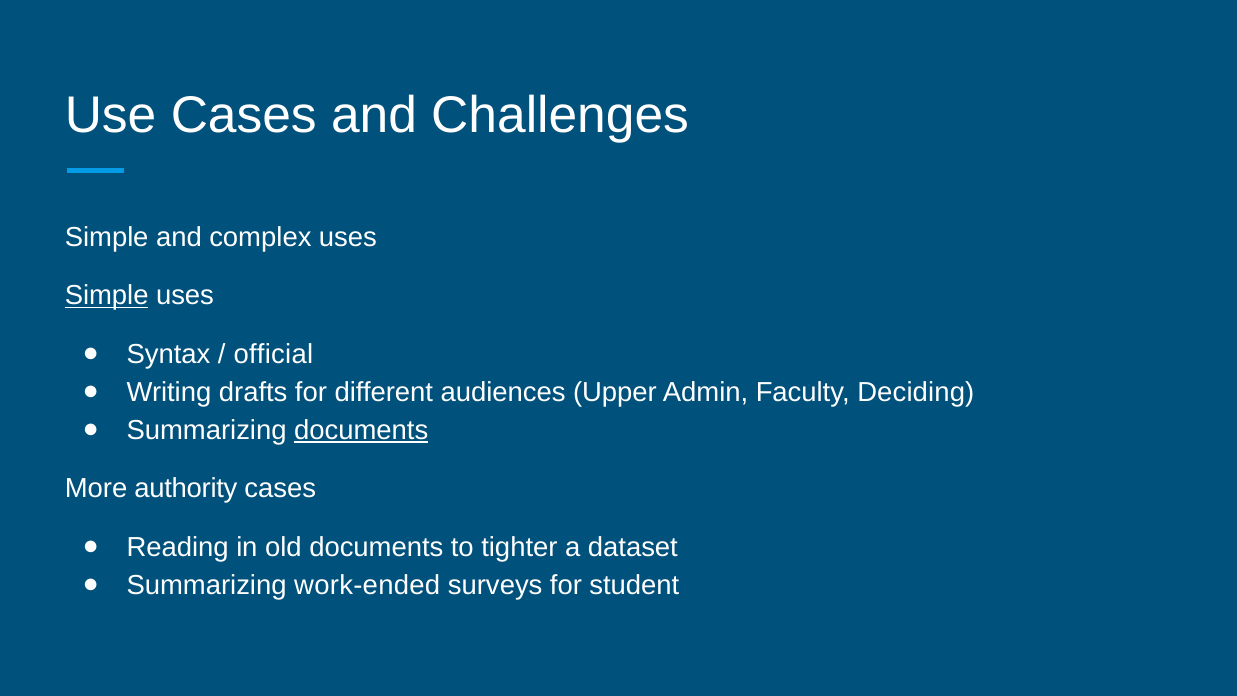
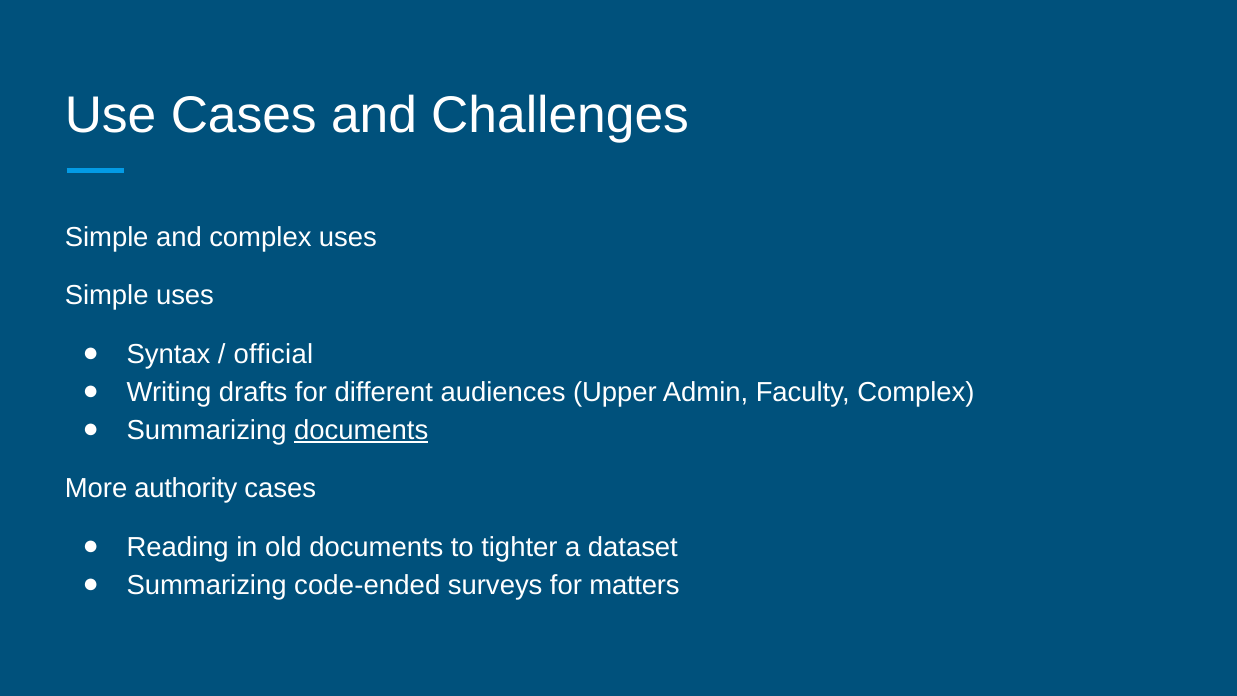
Simple underline: present -> none (107, 296)
Faculty Deciding: Deciding -> Complex (916, 392)
work-ended: work-ended -> code-ended (367, 585)
student: student -> matters (634, 585)
